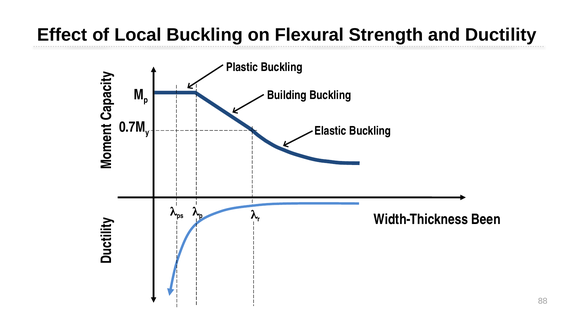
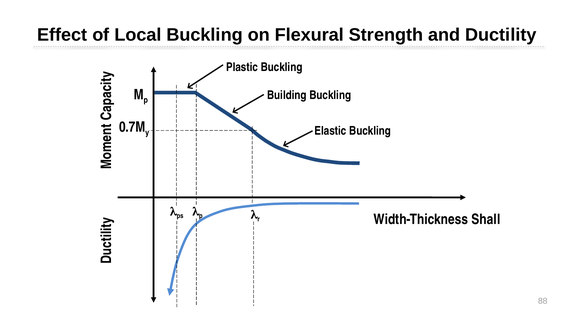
Been: Been -> Shall (486, 219)
